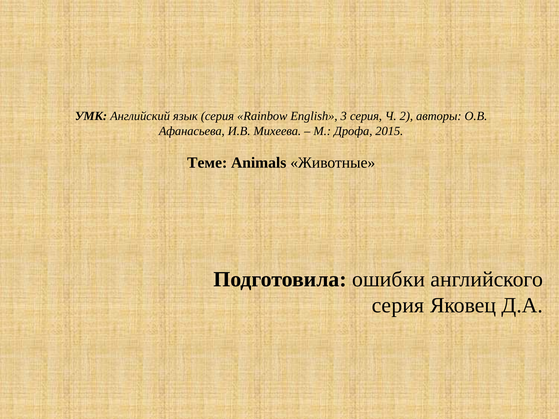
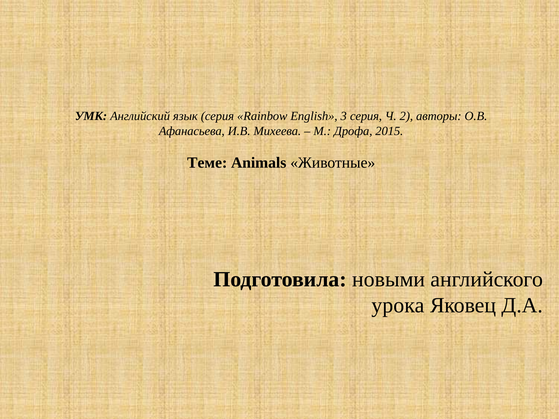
ошибки: ошибки -> новыми (389, 279)
серия: серия -> урока (398, 305)
